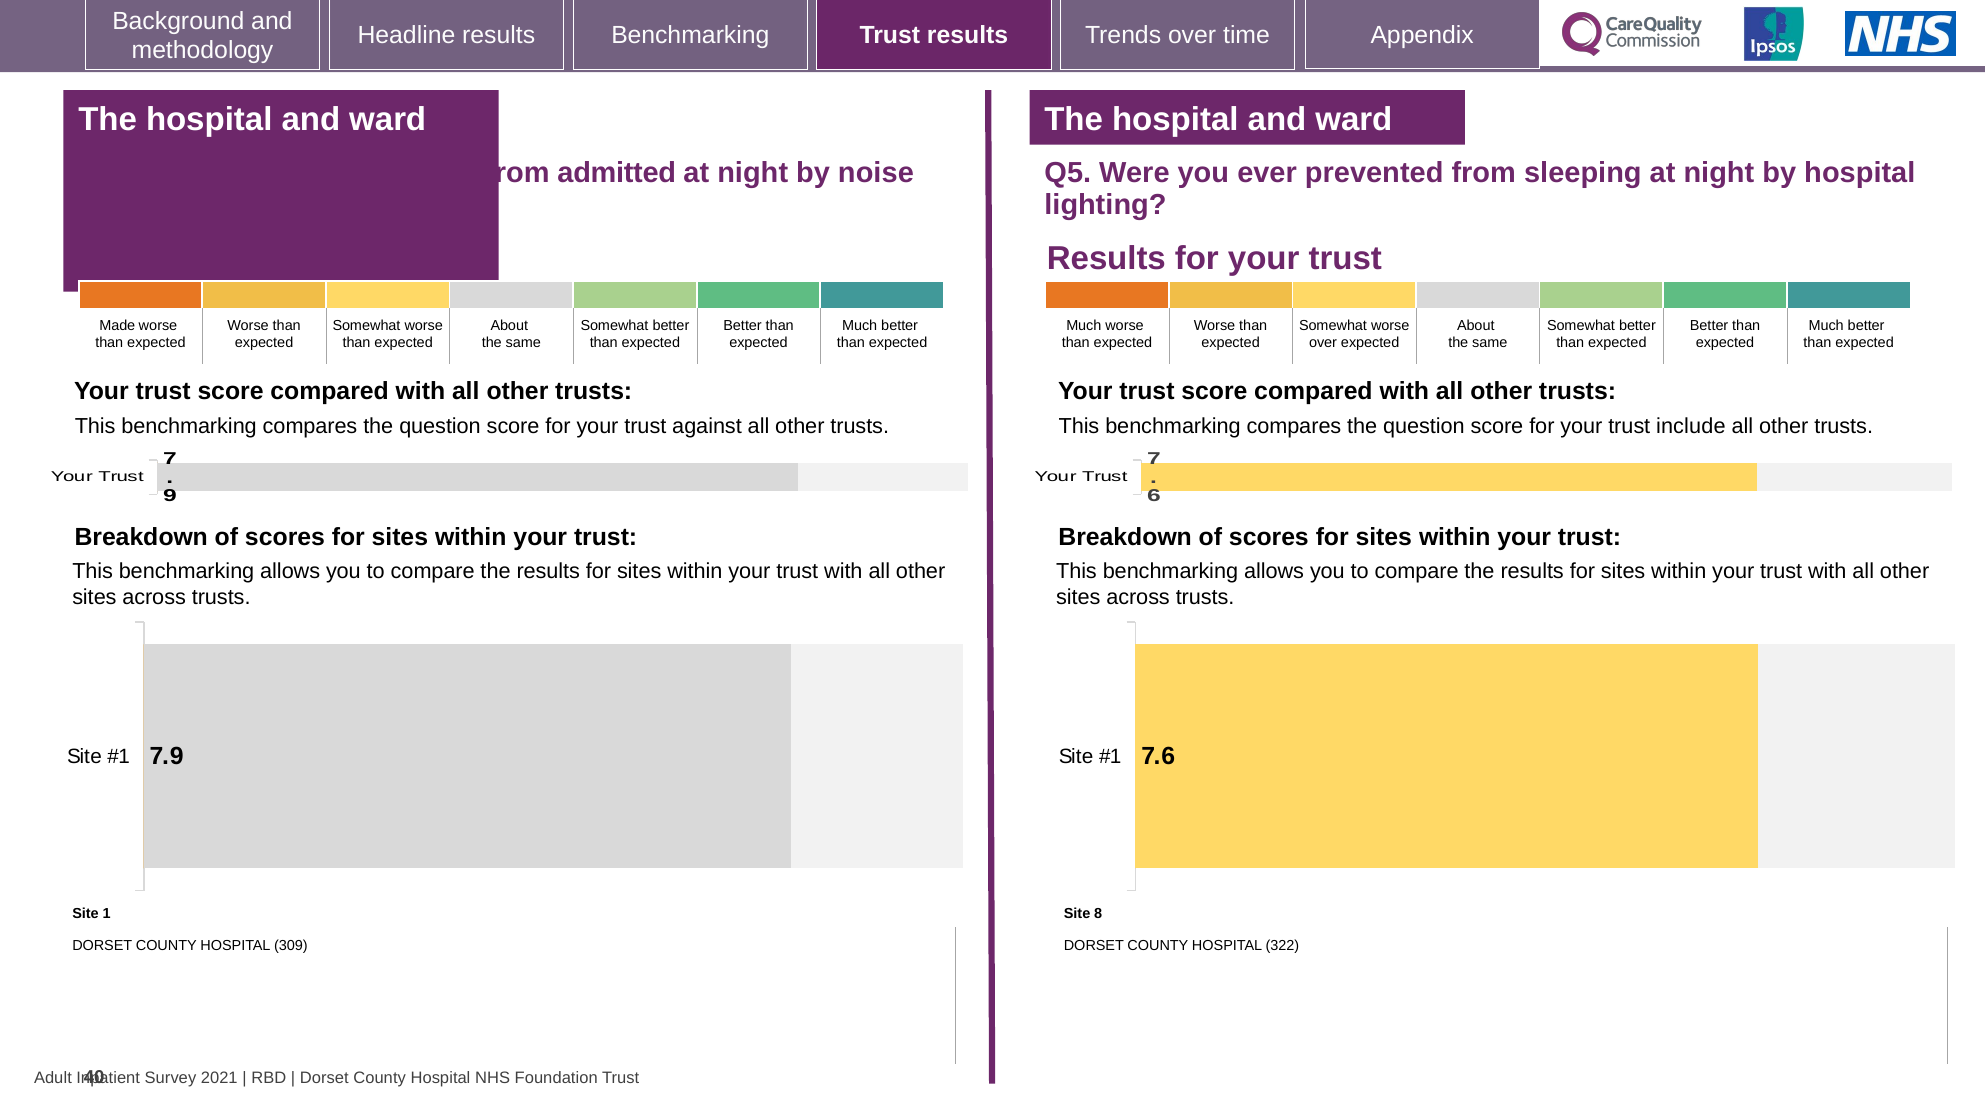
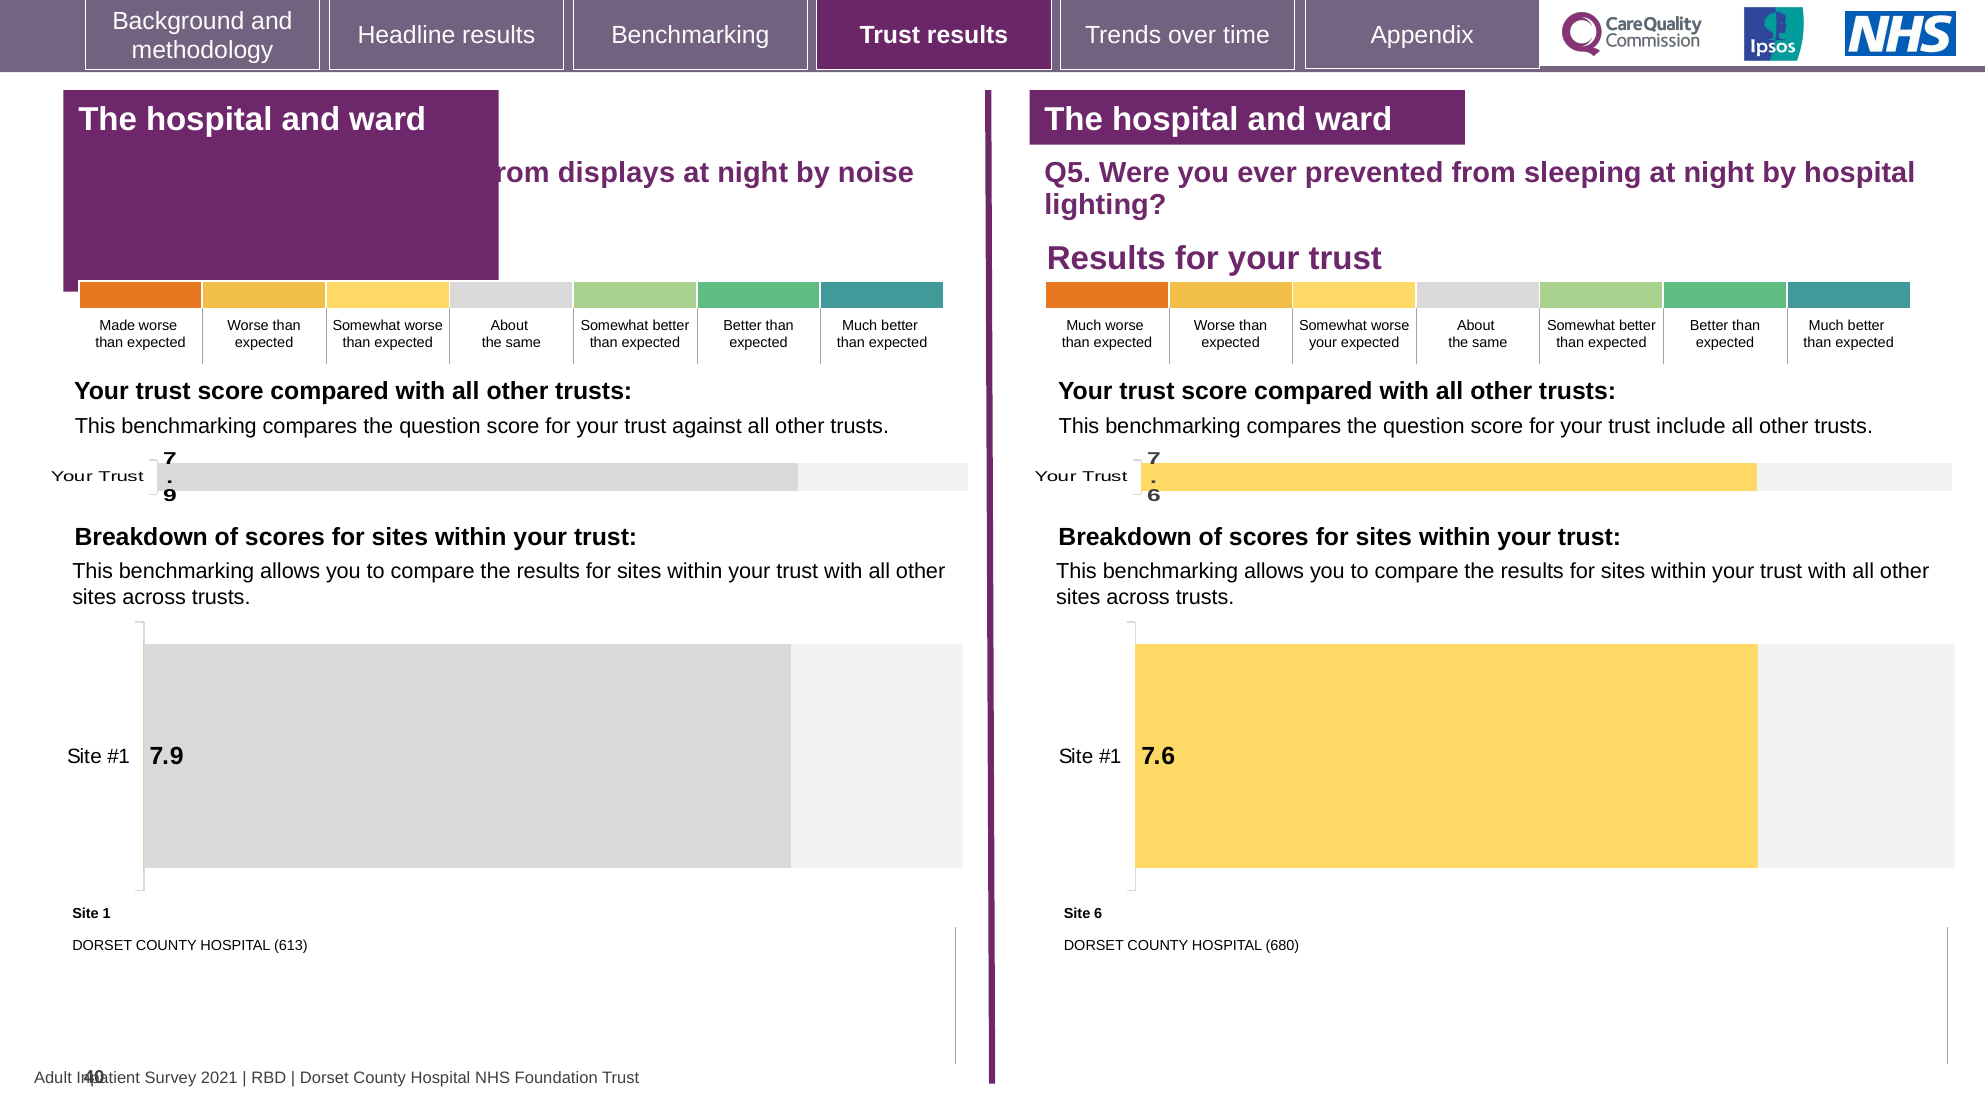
admitted: admitted -> displays (616, 173)
over: over -> your (1323, 342)
Site 8: 8 -> 6 (1098, 913)
309: 309 -> 613 (291, 945)
322: 322 -> 680 (1282, 945)
